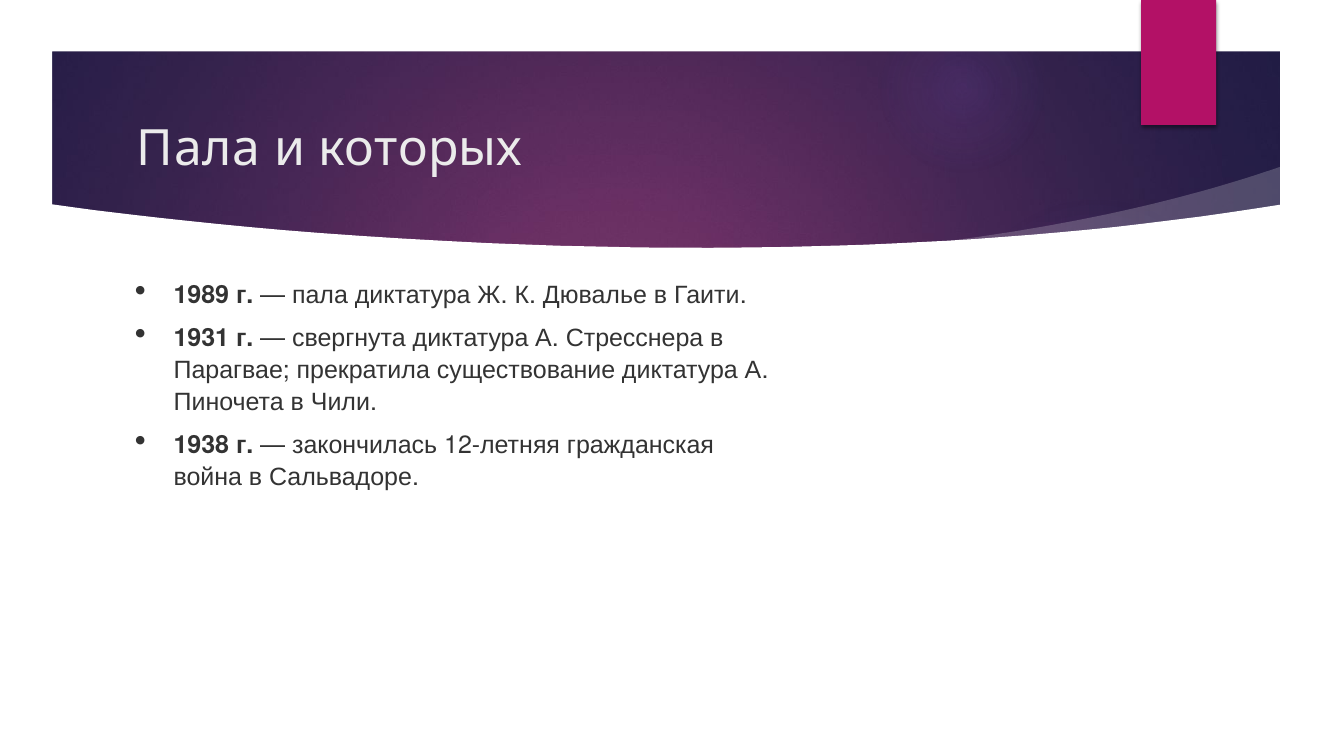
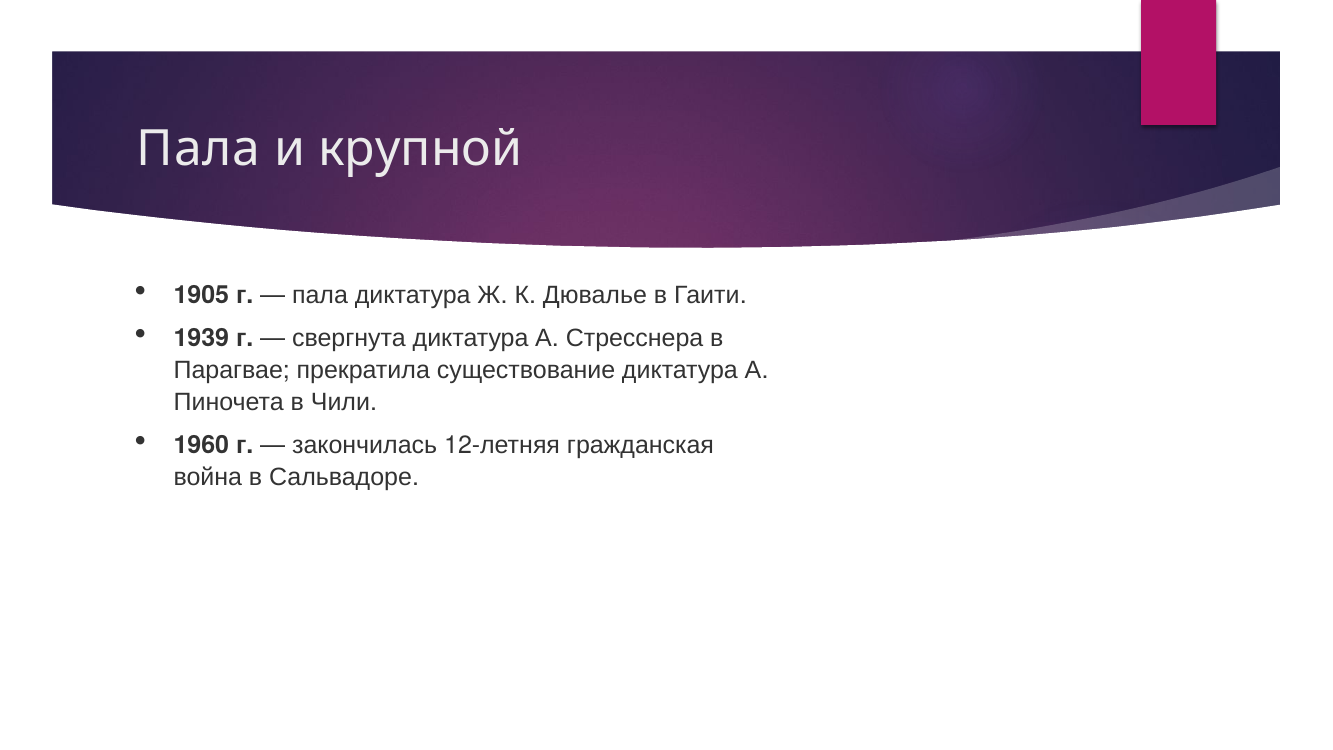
которых: которых -> крупной (420, 149)
1989: 1989 -> 1905 (201, 295)
1931: 1931 -> 1939 (201, 338)
1938: 1938 -> 1960 (201, 445)
